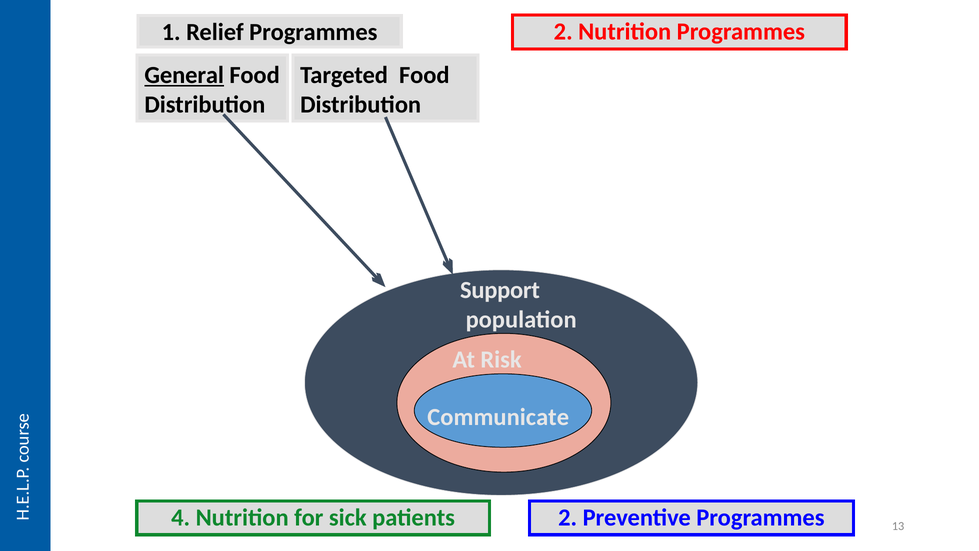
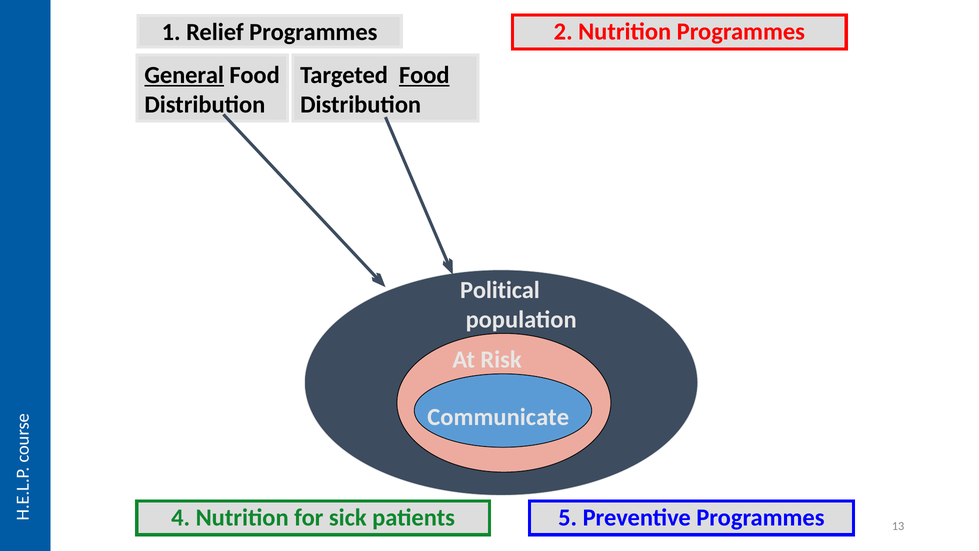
Food underline: none -> present (424, 75)
Support: Support -> Political (500, 290)
patients 2: 2 -> 5 (568, 518)
